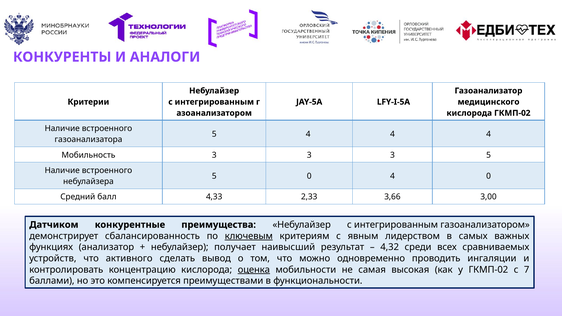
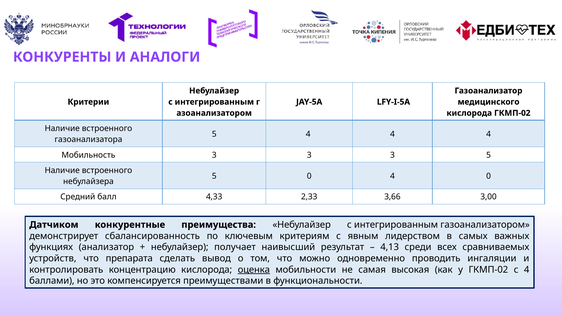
ключевым underline: present -> none (249, 236)
4,32: 4,32 -> 4,13 (390, 247)
активного: активного -> препарата (129, 258)
с 7: 7 -> 4 (527, 270)
